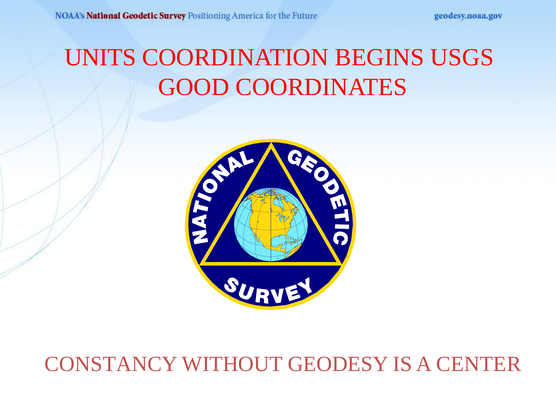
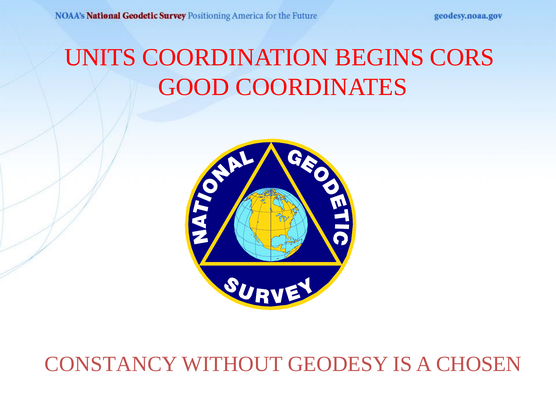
USGS: USGS -> CORS (462, 57)
CENTER: CENTER -> CHOSEN (479, 364)
